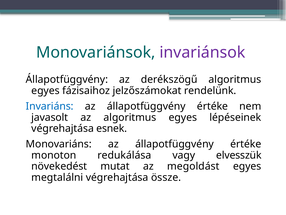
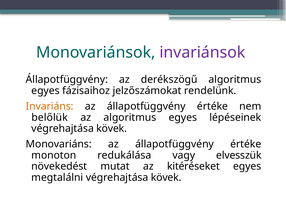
Invariáns colour: blue -> orange (50, 106)
javasolt: javasolt -> belőlük (50, 117)
esnek: esnek -> kövek (112, 128)
megoldást: megoldást -> kitéréseket (193, 166)
össze: össze -> kövek (166, 177)
